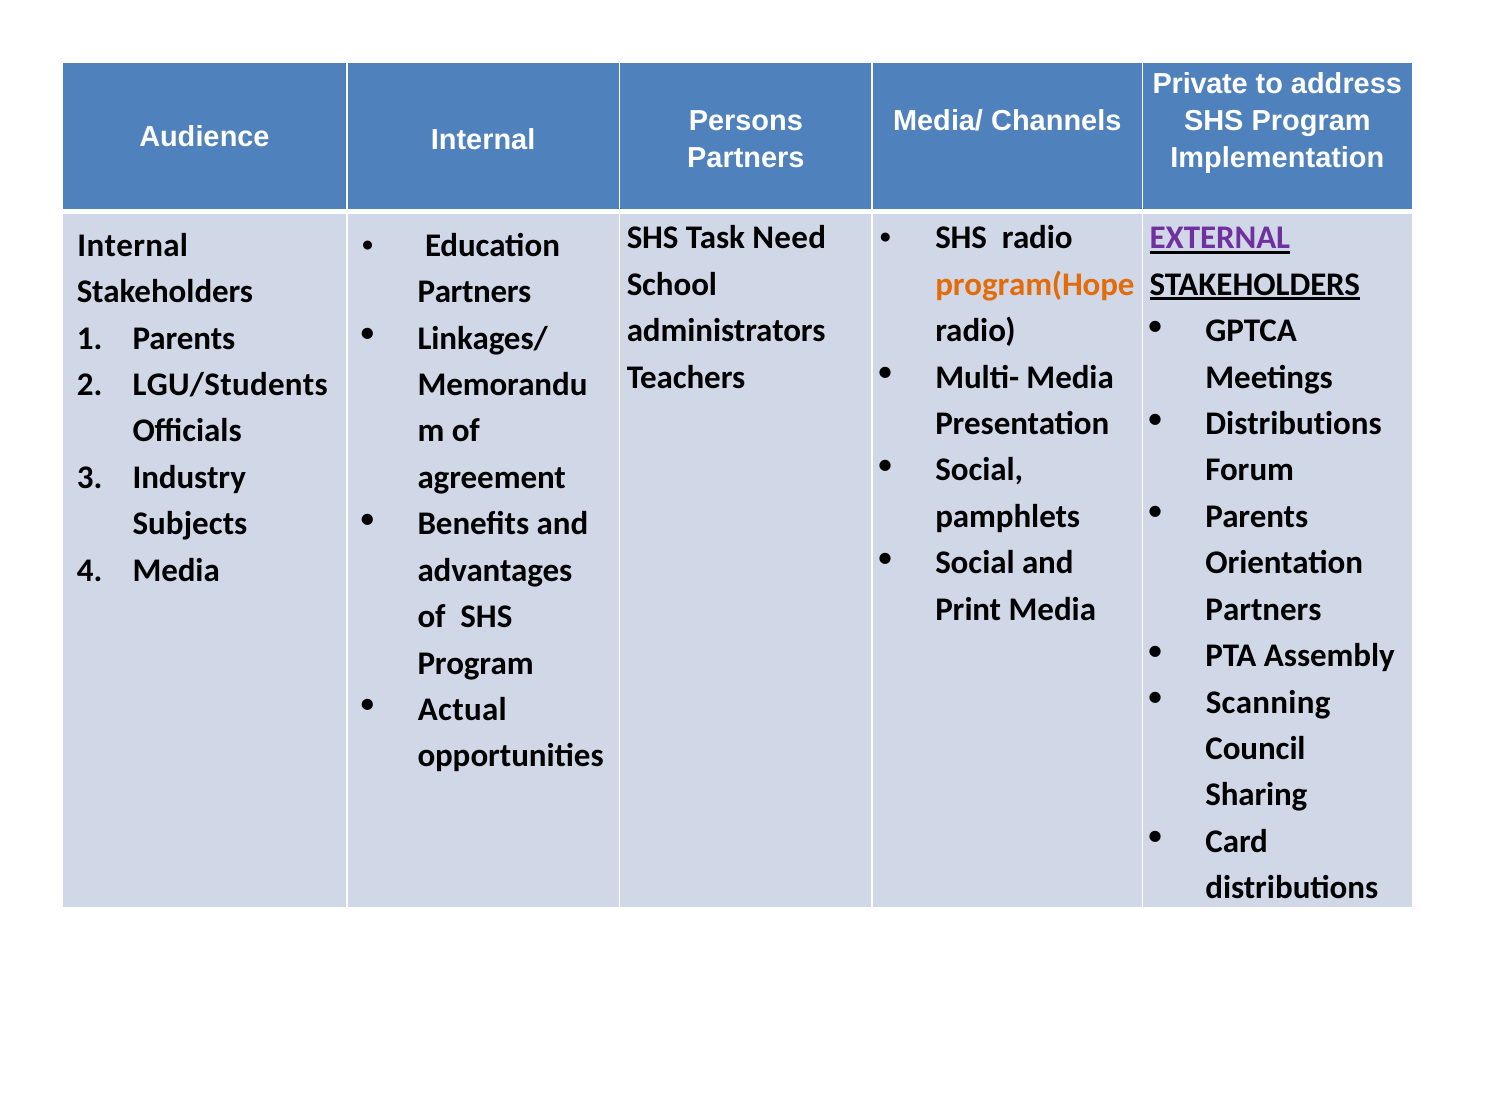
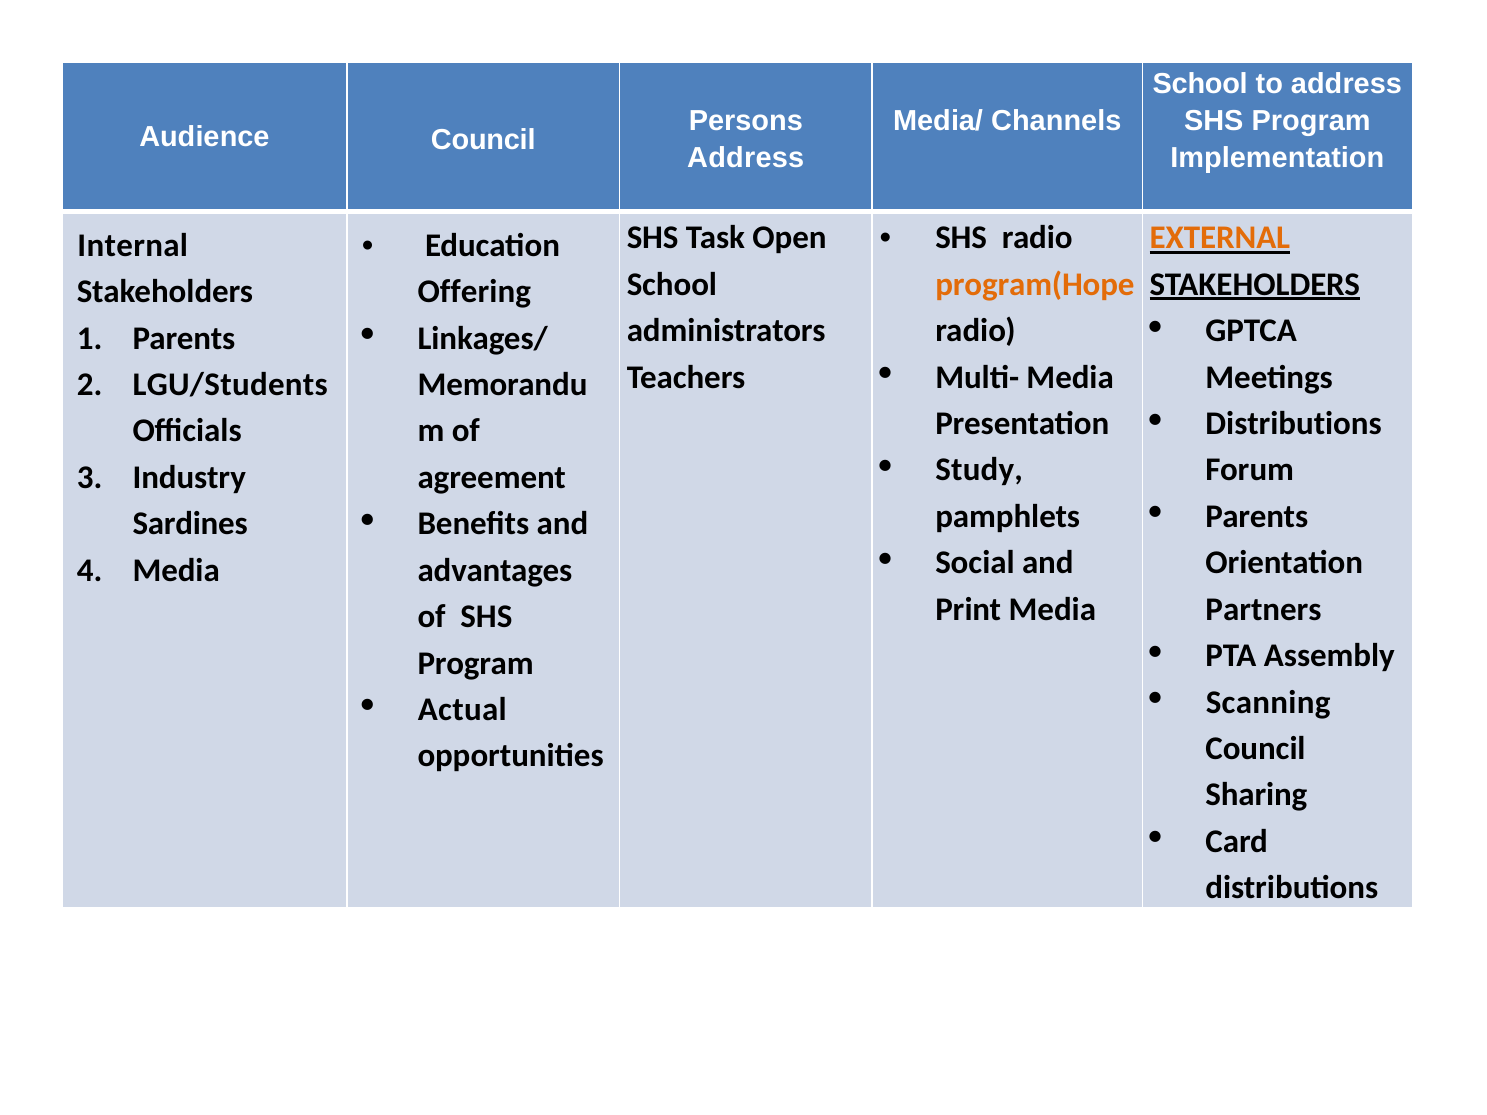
Private: Private -> School (1200, 84)
Audience Internal: Internal -> Council (483, 140)
Partners: Partners -> Address (746, 158)
Need: Need -> Open (789, 238)
EXTERNAL colour: purple -> orange (1220, 238)
Partners: Partners -> Offering (474, 292)
Social: Social -> Study (979, 470)
Subjects: Subjects -> Sardines (190, 524)
